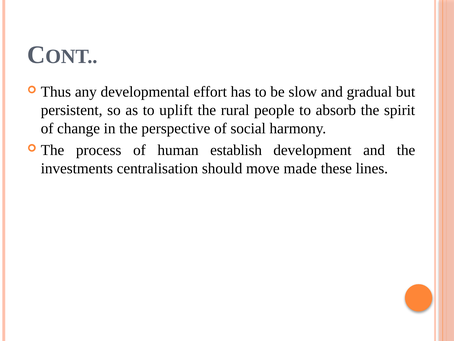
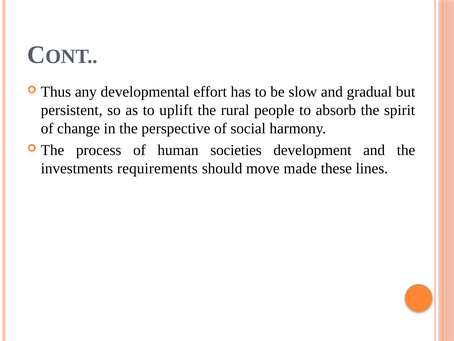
establish: establish -> societies (236, 150)
centralisation: centralisation -> requirements (157, 168)
